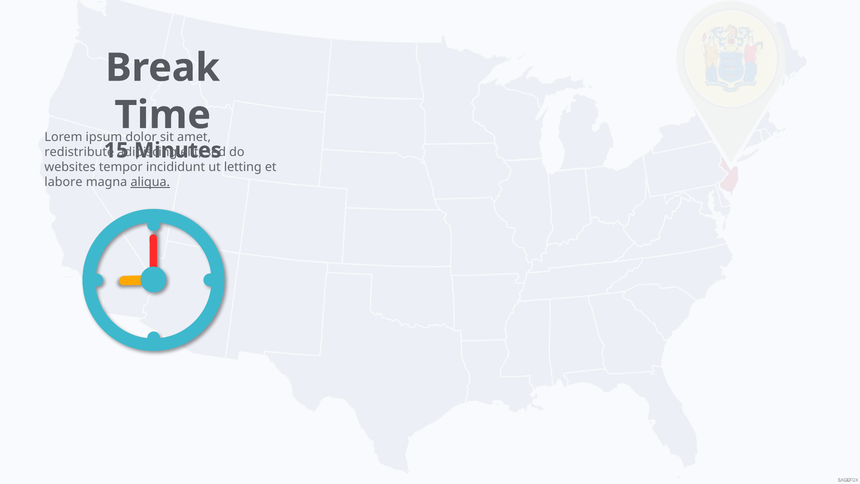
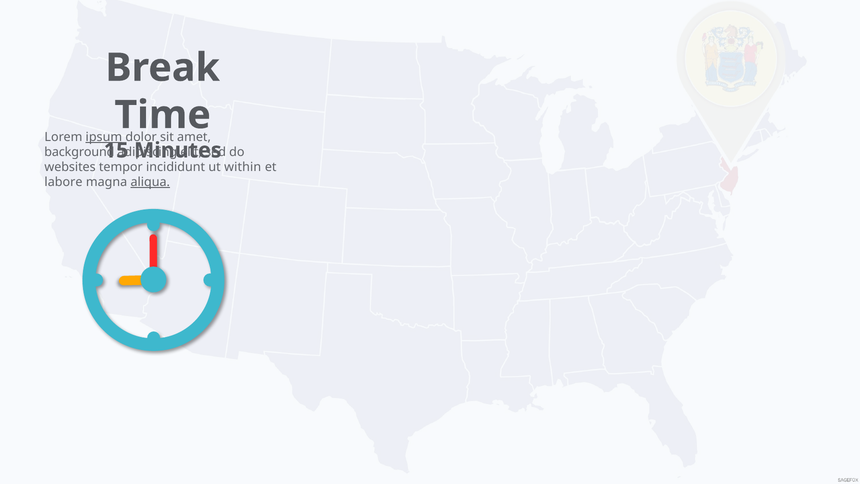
ipsum underline: none -> present (104, 137)
redistribute: redistribute -> background (79, 152)
letting: letting -> within (243, 167)
